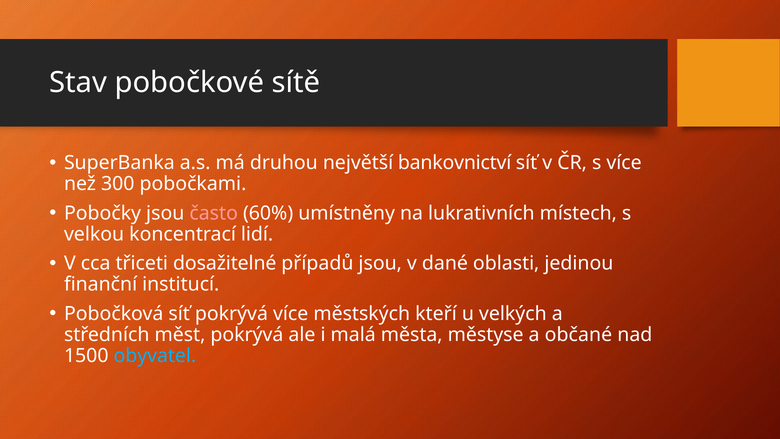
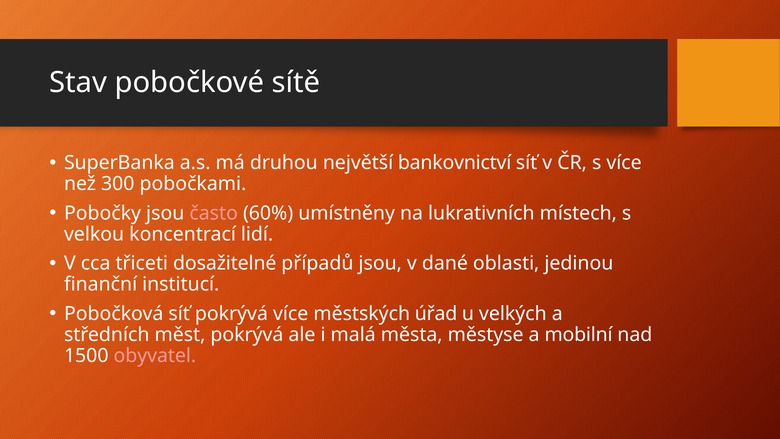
kteří: kteří -> úřad (436, 314)
občané: občané -> mobilní (579, 335)
obyvatel colour: light blue -> pink (155, 356)
